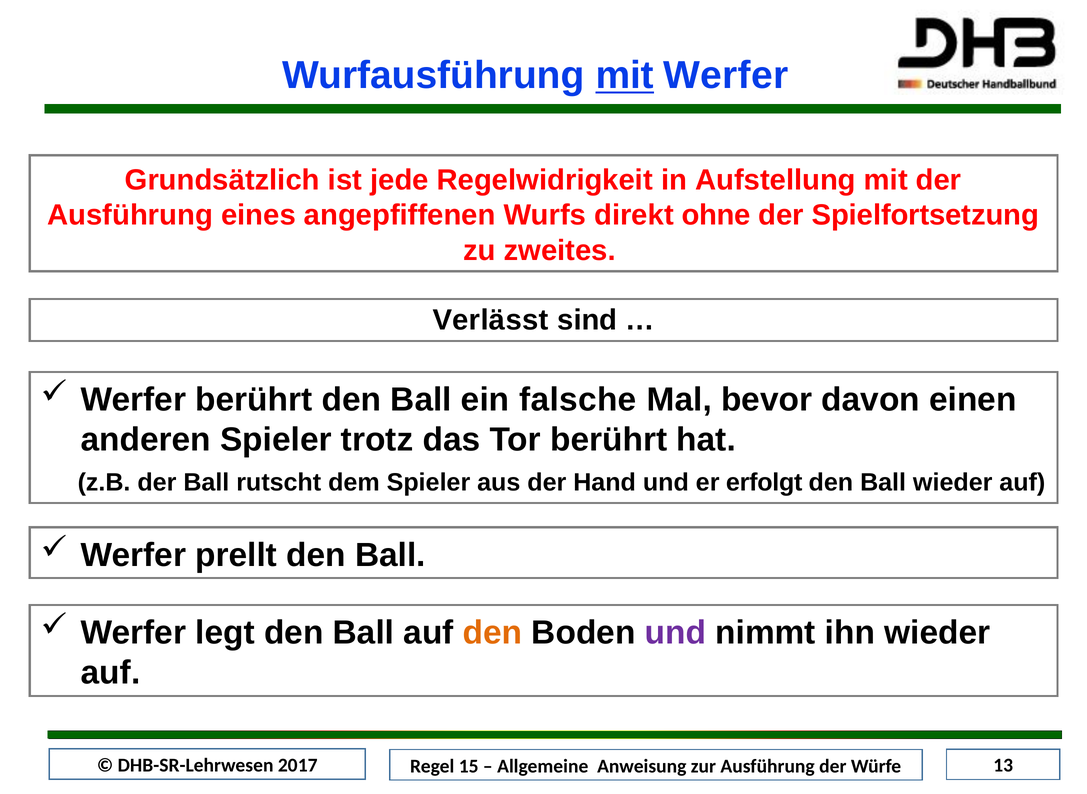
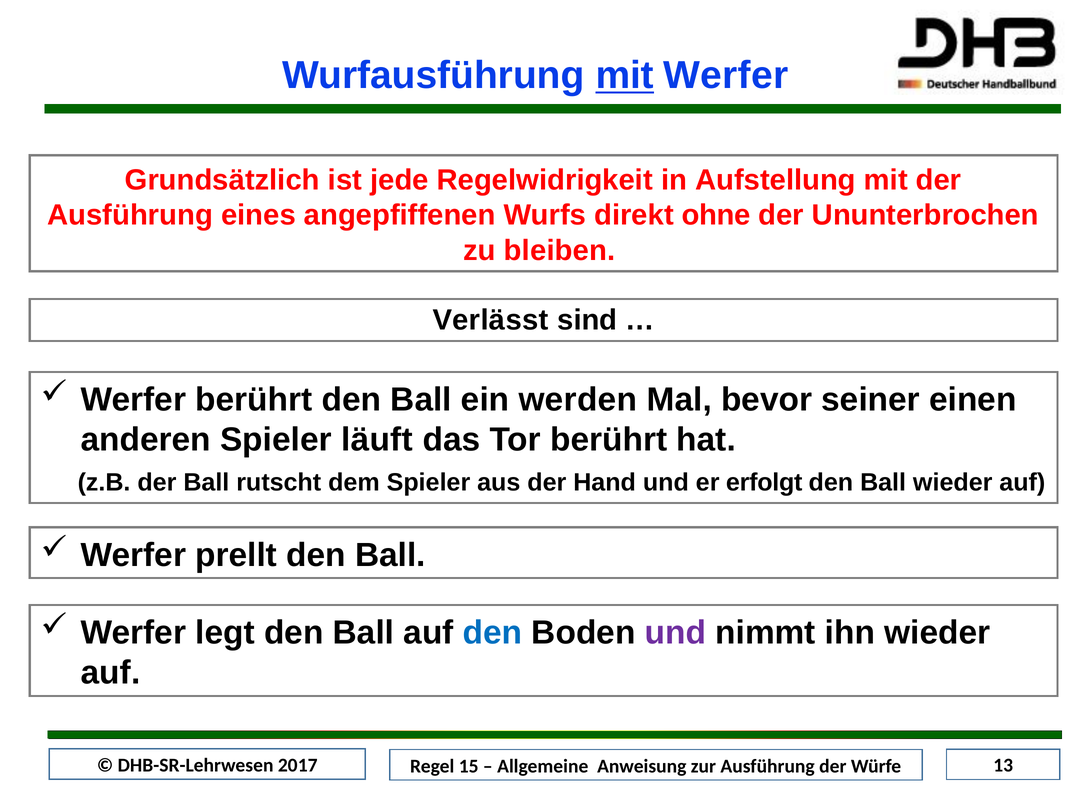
Spielfortsetzung: Spielfortsetzung -> Ununterbrochen (925, 215)
zweites: zweites -> bleiben (560, 251)
falsche: falsche -> werden (578, 400)
davon: davon -> seiner (871, 400)
trotz: trotz -> läuft (377, 440)
den colour: orange -> blue (493, 633)
